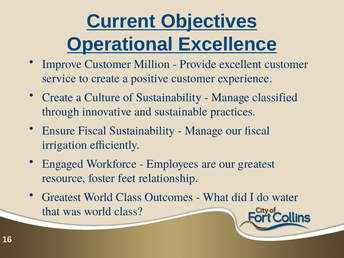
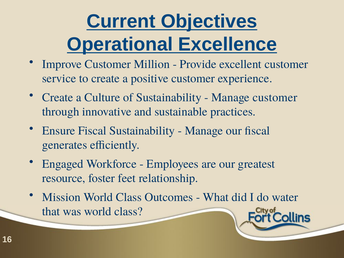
Manage classified: classified -> customer (275, 97)
irrigation: irrigation -> generates (65, 145)
Greatest: Greatest -> Mission (61, 197)
